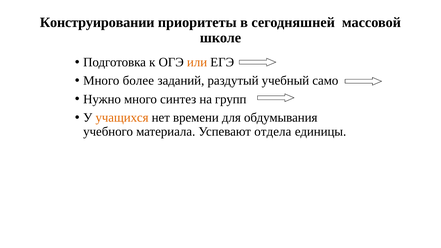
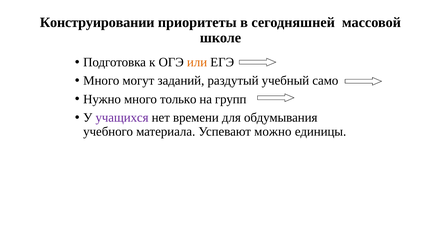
более: более -> могут (138, 81)
синтез: синтез -> только (178, 99)
учащихся colour: orange -> purple (122, 118)
отдела: отдела -> можно (273, 132)
